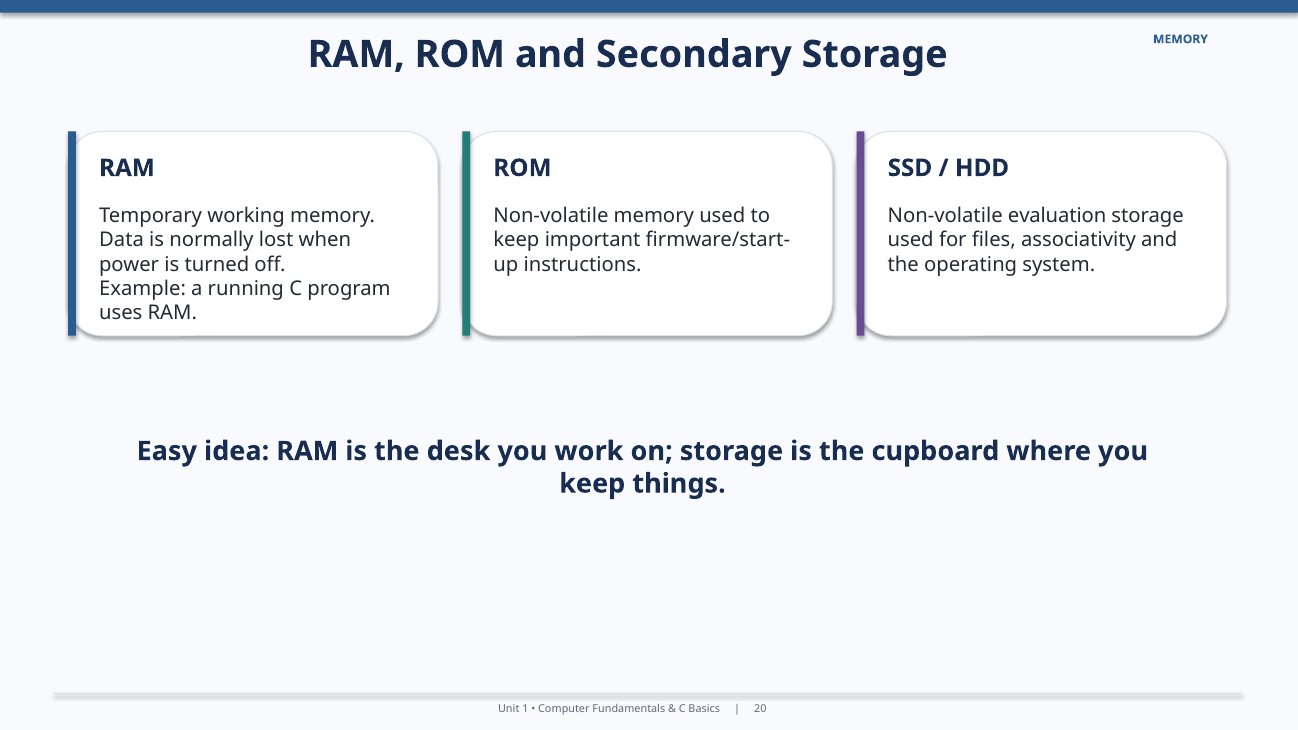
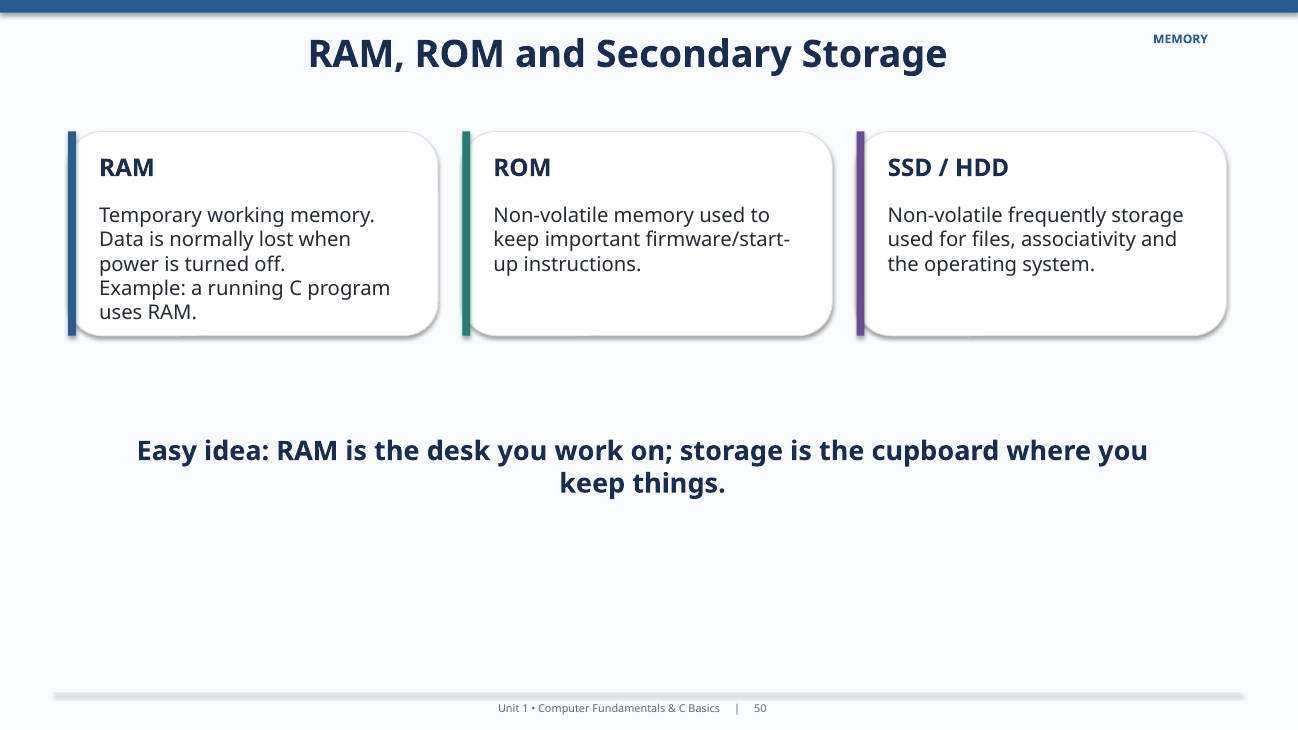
evaluation: evaluation -> frequently (1057, 216)
20: 20 -> 50 (760, 709)
